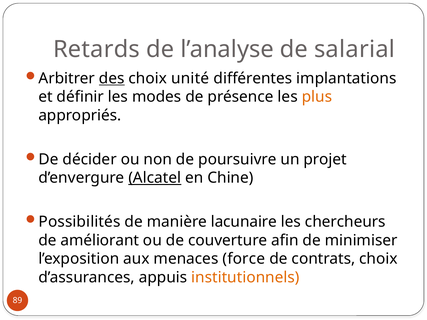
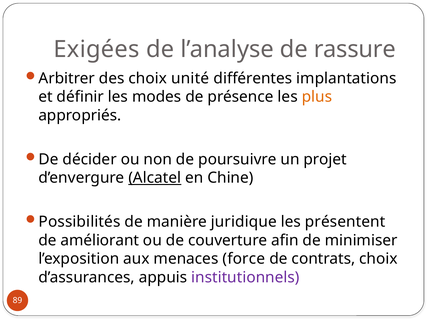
Retards: Retards -> Exigées (96, 49)
salarial: salarial -> rassure (355, 49)
des underline: present -> none (112, 78)
lacunaire: lacunaire -> juridique (244, 222)
chercheurs: chercheurs -> présentent (345, 222)
institutionnels colour: orange -> purple (245, 278)
